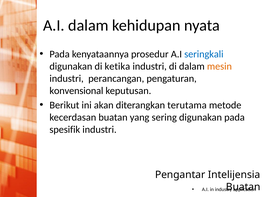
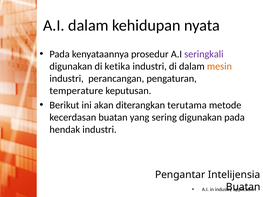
seringkali colour: blue -> purple (204, 54)
konvensional: konvensional -> temperature (76, 91)
spesifik: spesifik -> hendak (65, 130)
